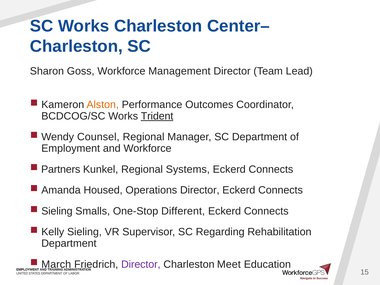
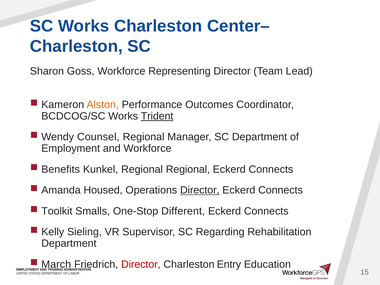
Management: Management -> Representing (179, 71)
Partners: Partners -> Benefits (61, 169)
Regional Systems: Systems -> Regional (188, 169)
Director underline: none -> present (200, 190)
Sieling: Sieling -> Toolkit (57, 211)
Director colour: purple -> red (141, 264)
Meet: Meet -> Entry (229, 264)
